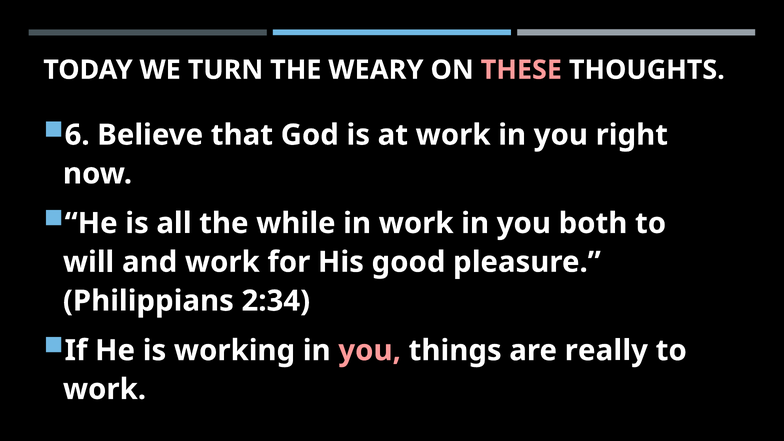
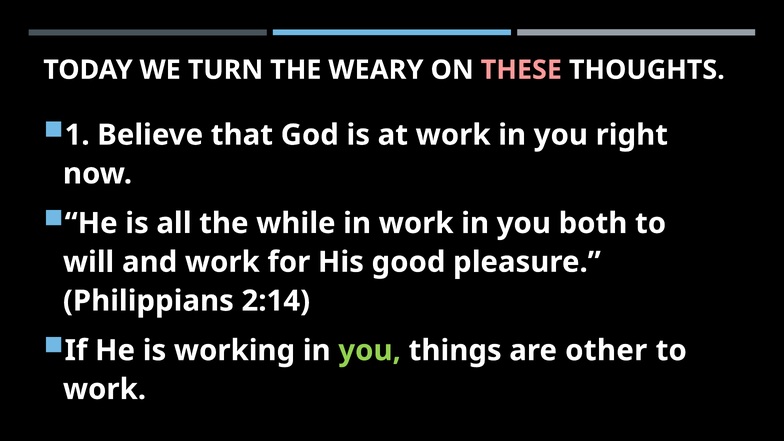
6: 6 -> 1 (77, 135)
2:34: 2:34 -> 2:14 (276, 301)
you colour: pink -> light green (370, 351)
really: really -> other (606, 351)
